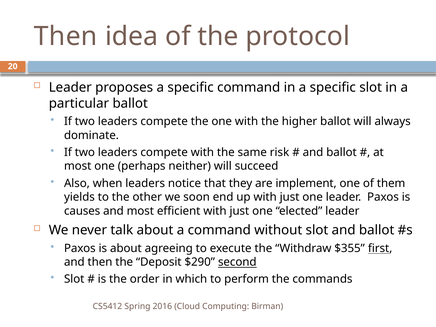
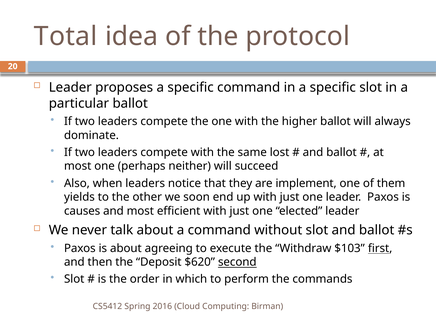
Then: Then -> Total (66, 36)
risk: risk -> lost (280, 152)
$355: $355 -> $103 (350, 248)
$290: $290 -> $620 (200, 262)
